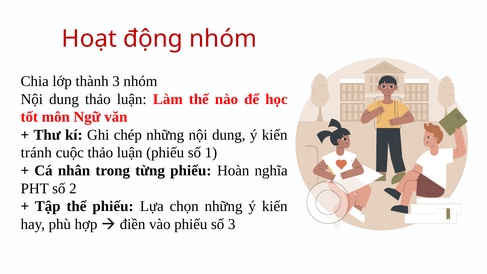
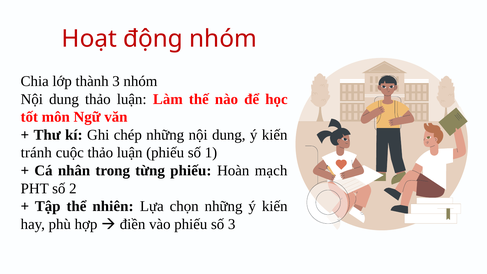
nghĩa: nghĩa -> mạch (271, 171)
thể phiếu: phiếu -> nhiên (113, 206)
